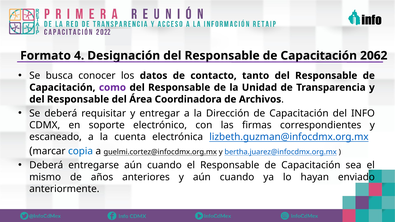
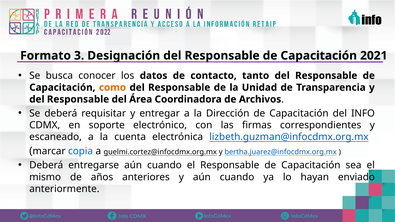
4: 4 -> 3 (79, 56)
2062: 2062 -> 2021 (374, 56)
como colour: purple -> orange (112, 88)
